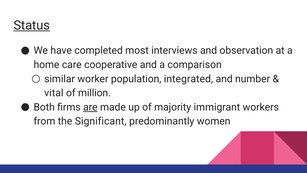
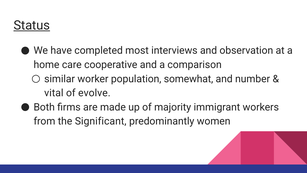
integrated: integrated -> somewhat (188, 79)
million: million -> evolve (94, 93)
are underline: present -> none (90, 107)
